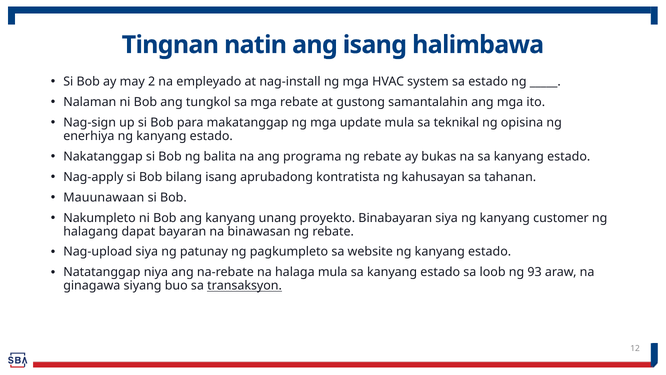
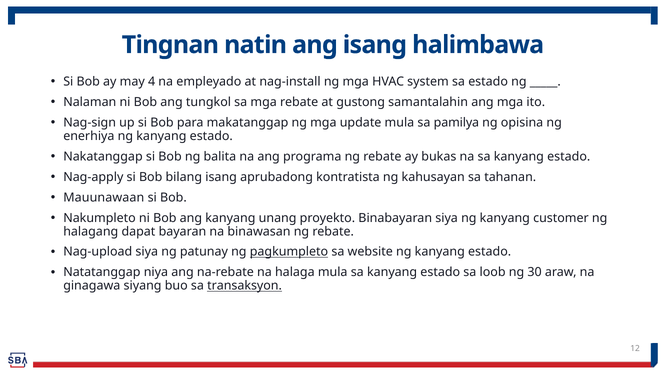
2: 2 -> 4 (152, 82)
teknikal: teknikal -> pamilya (456, 122)
pagkumpleto underline: none -> present (289, 252)
93: 93 -> 30 (535, 272)
